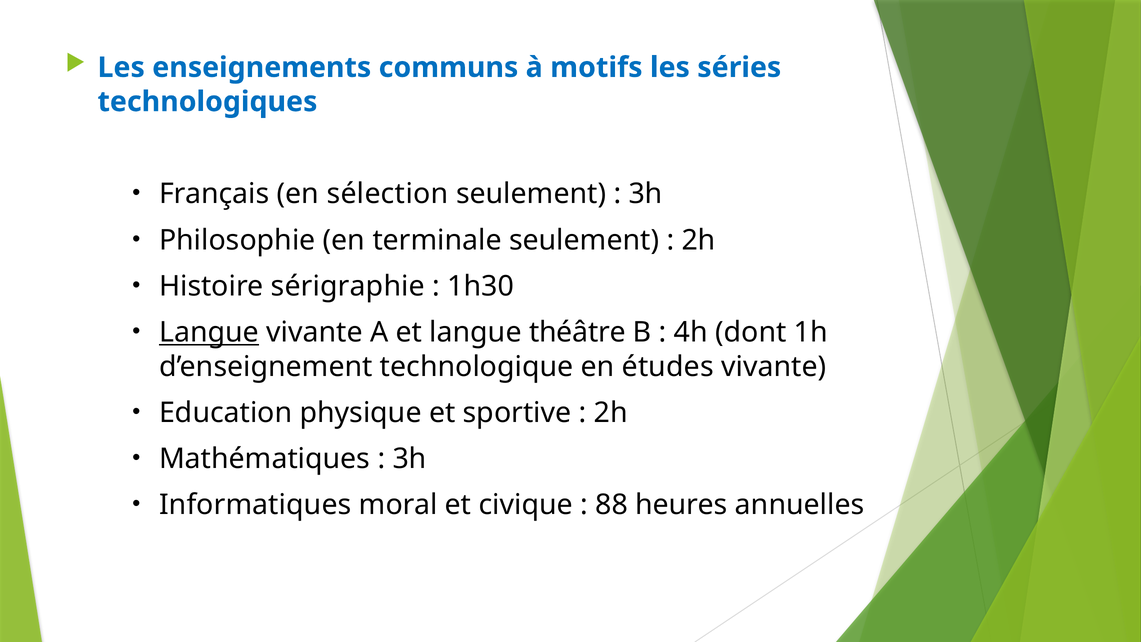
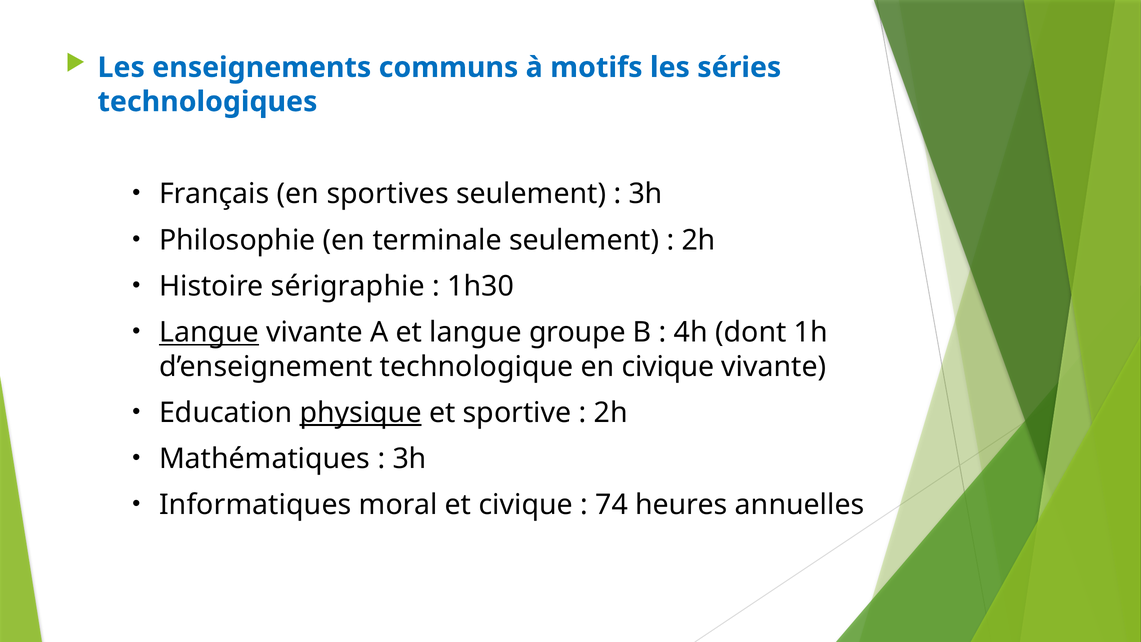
sélection: sélection -> sportives (388, 194)
théâtre: théâtre -> groupe (577, 332)
en études: études -> civique (668, 367)
physique underline: none -> present (361, 413)
88: 88 -> 74 (612, 505)
